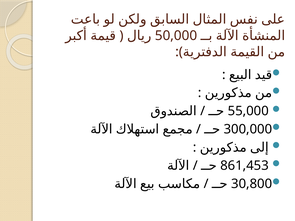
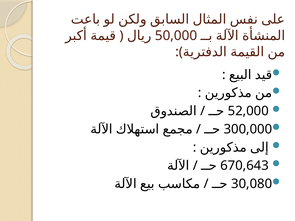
55,000: 55,000 -> 52,000 (248, 111)
861,453: 861,453 -> 670,643 (245, 166)
30,800: 30,800 -> 30,080 (252, 184)
